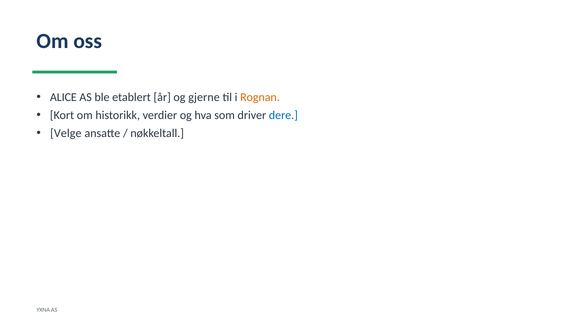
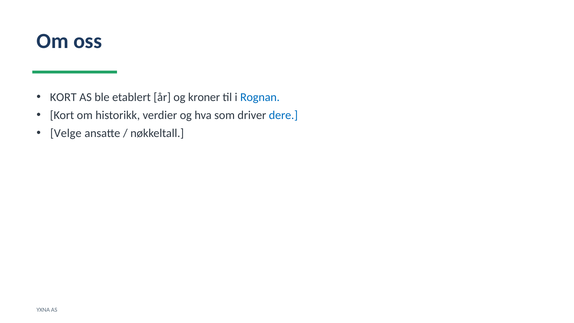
ALICE: ALICE -> KORT (63, 97)
gjerne: gjerne -> kroner (204, 97)
Rognan colour: orange -> blue (260, 97)
